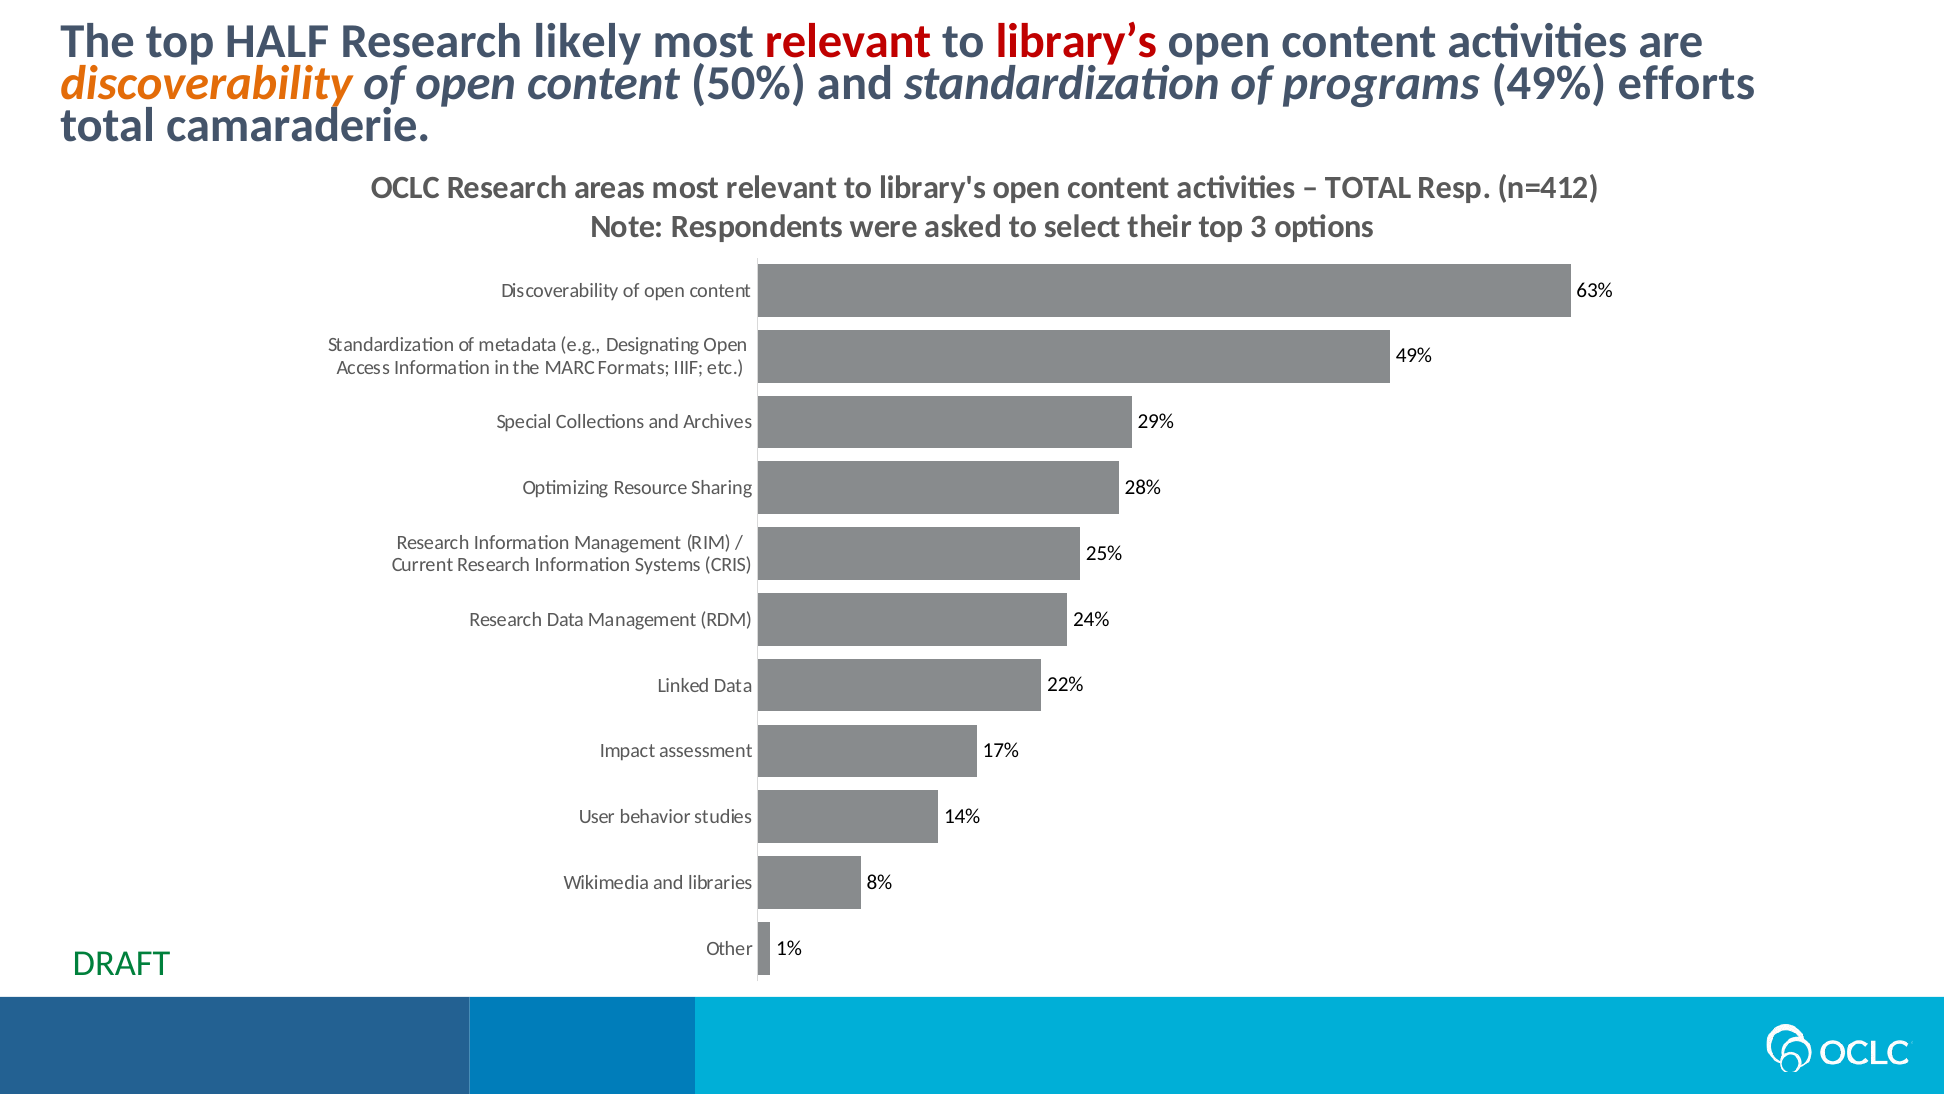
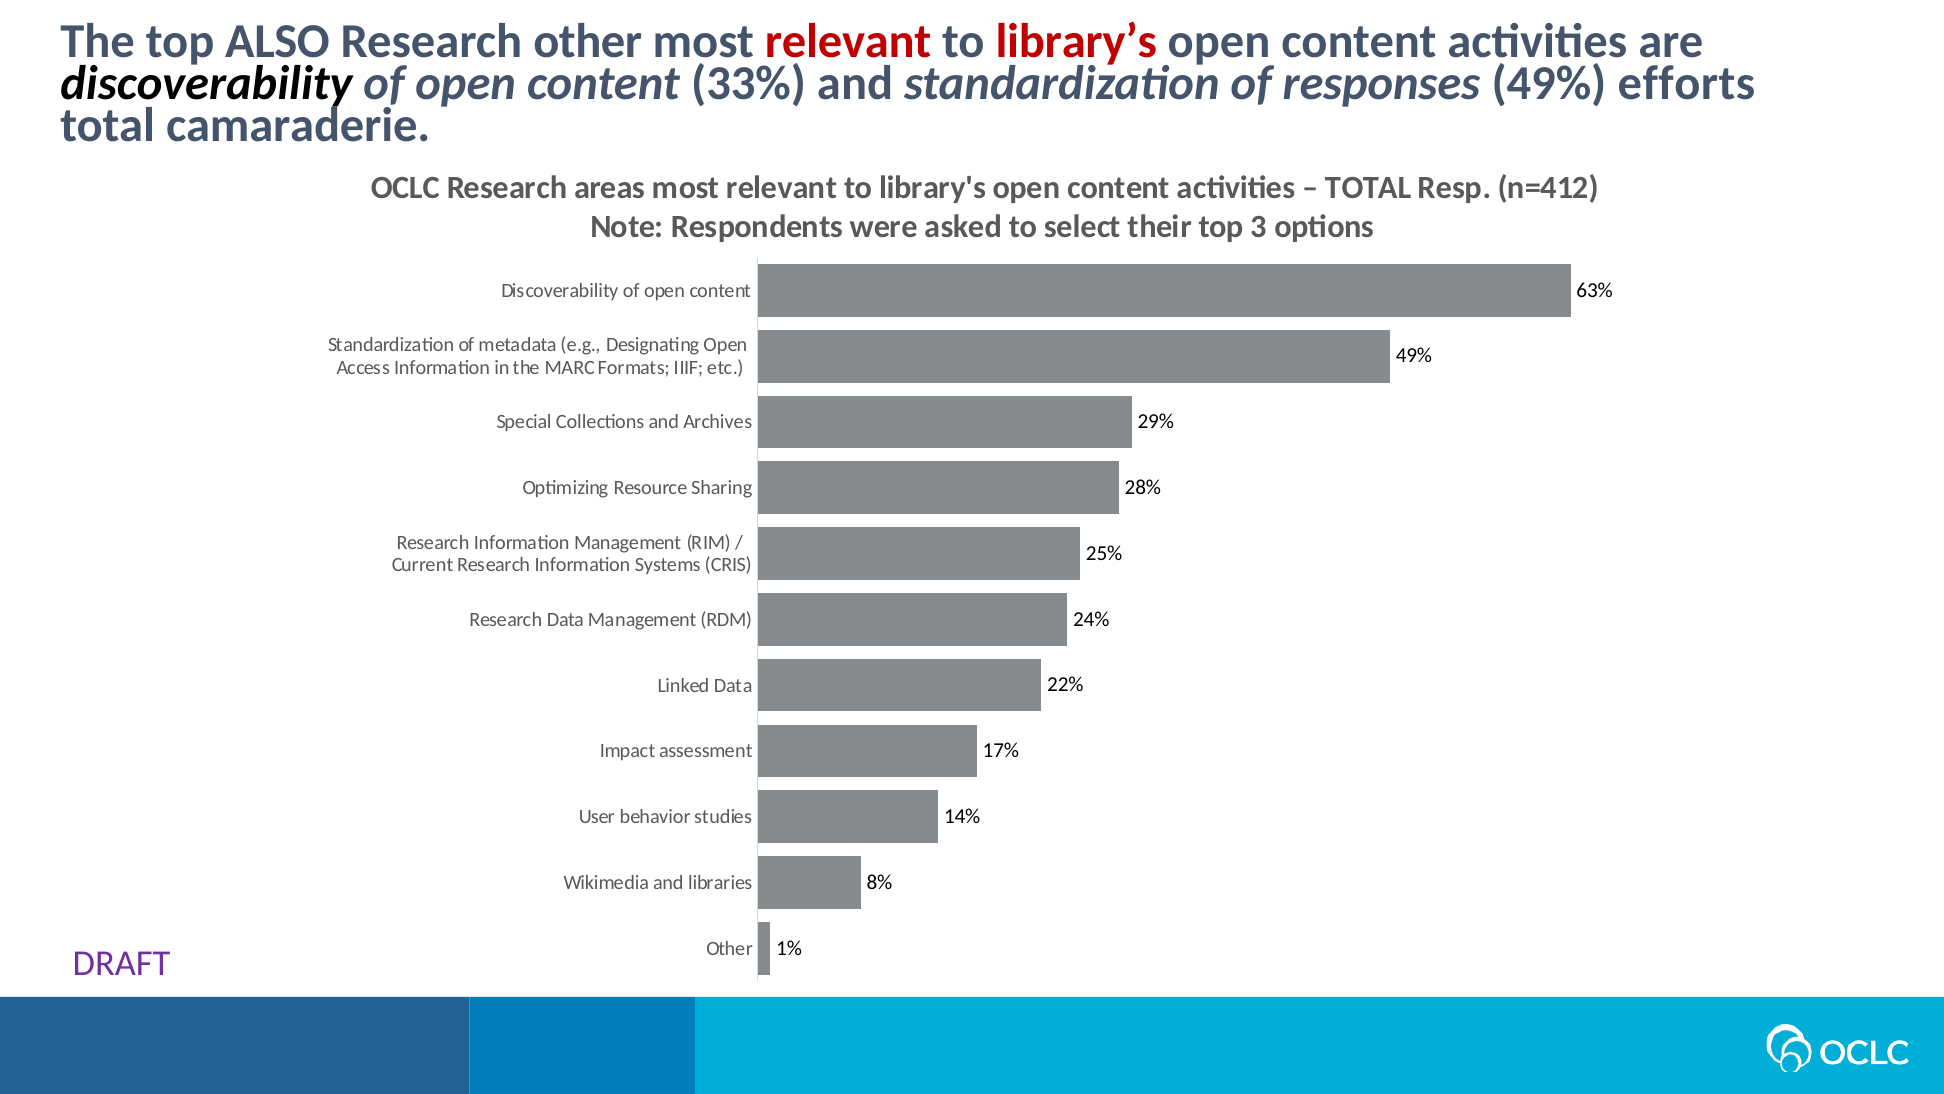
HALF: HALF -> ALSO (278, 41)
Research likely: likely -> other (588, 41)
discoverability colour: orange -> black (206, 83)
50%: 50% -> 33% (749, 83)
programs: programs -> responses (1381, 83)
DRAFT colour: green -> purple (121, 963)
